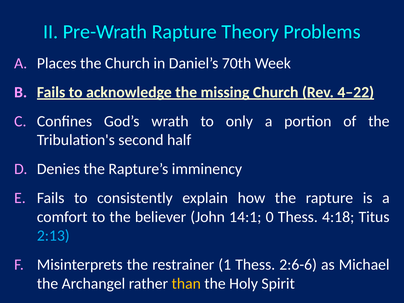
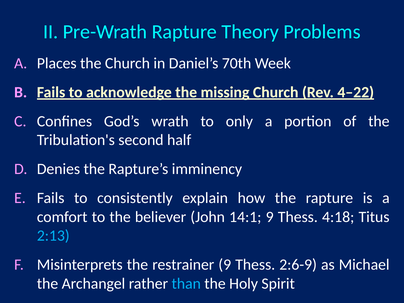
14:1 0: 0 -> 9 (270, 217)
restrainer 1: 1 -> 9 (225, 265)
2:6-6: 2:6-6 -> 2:6-9 (298, 265)
than colour: yellow -> light blue (186, 284)
